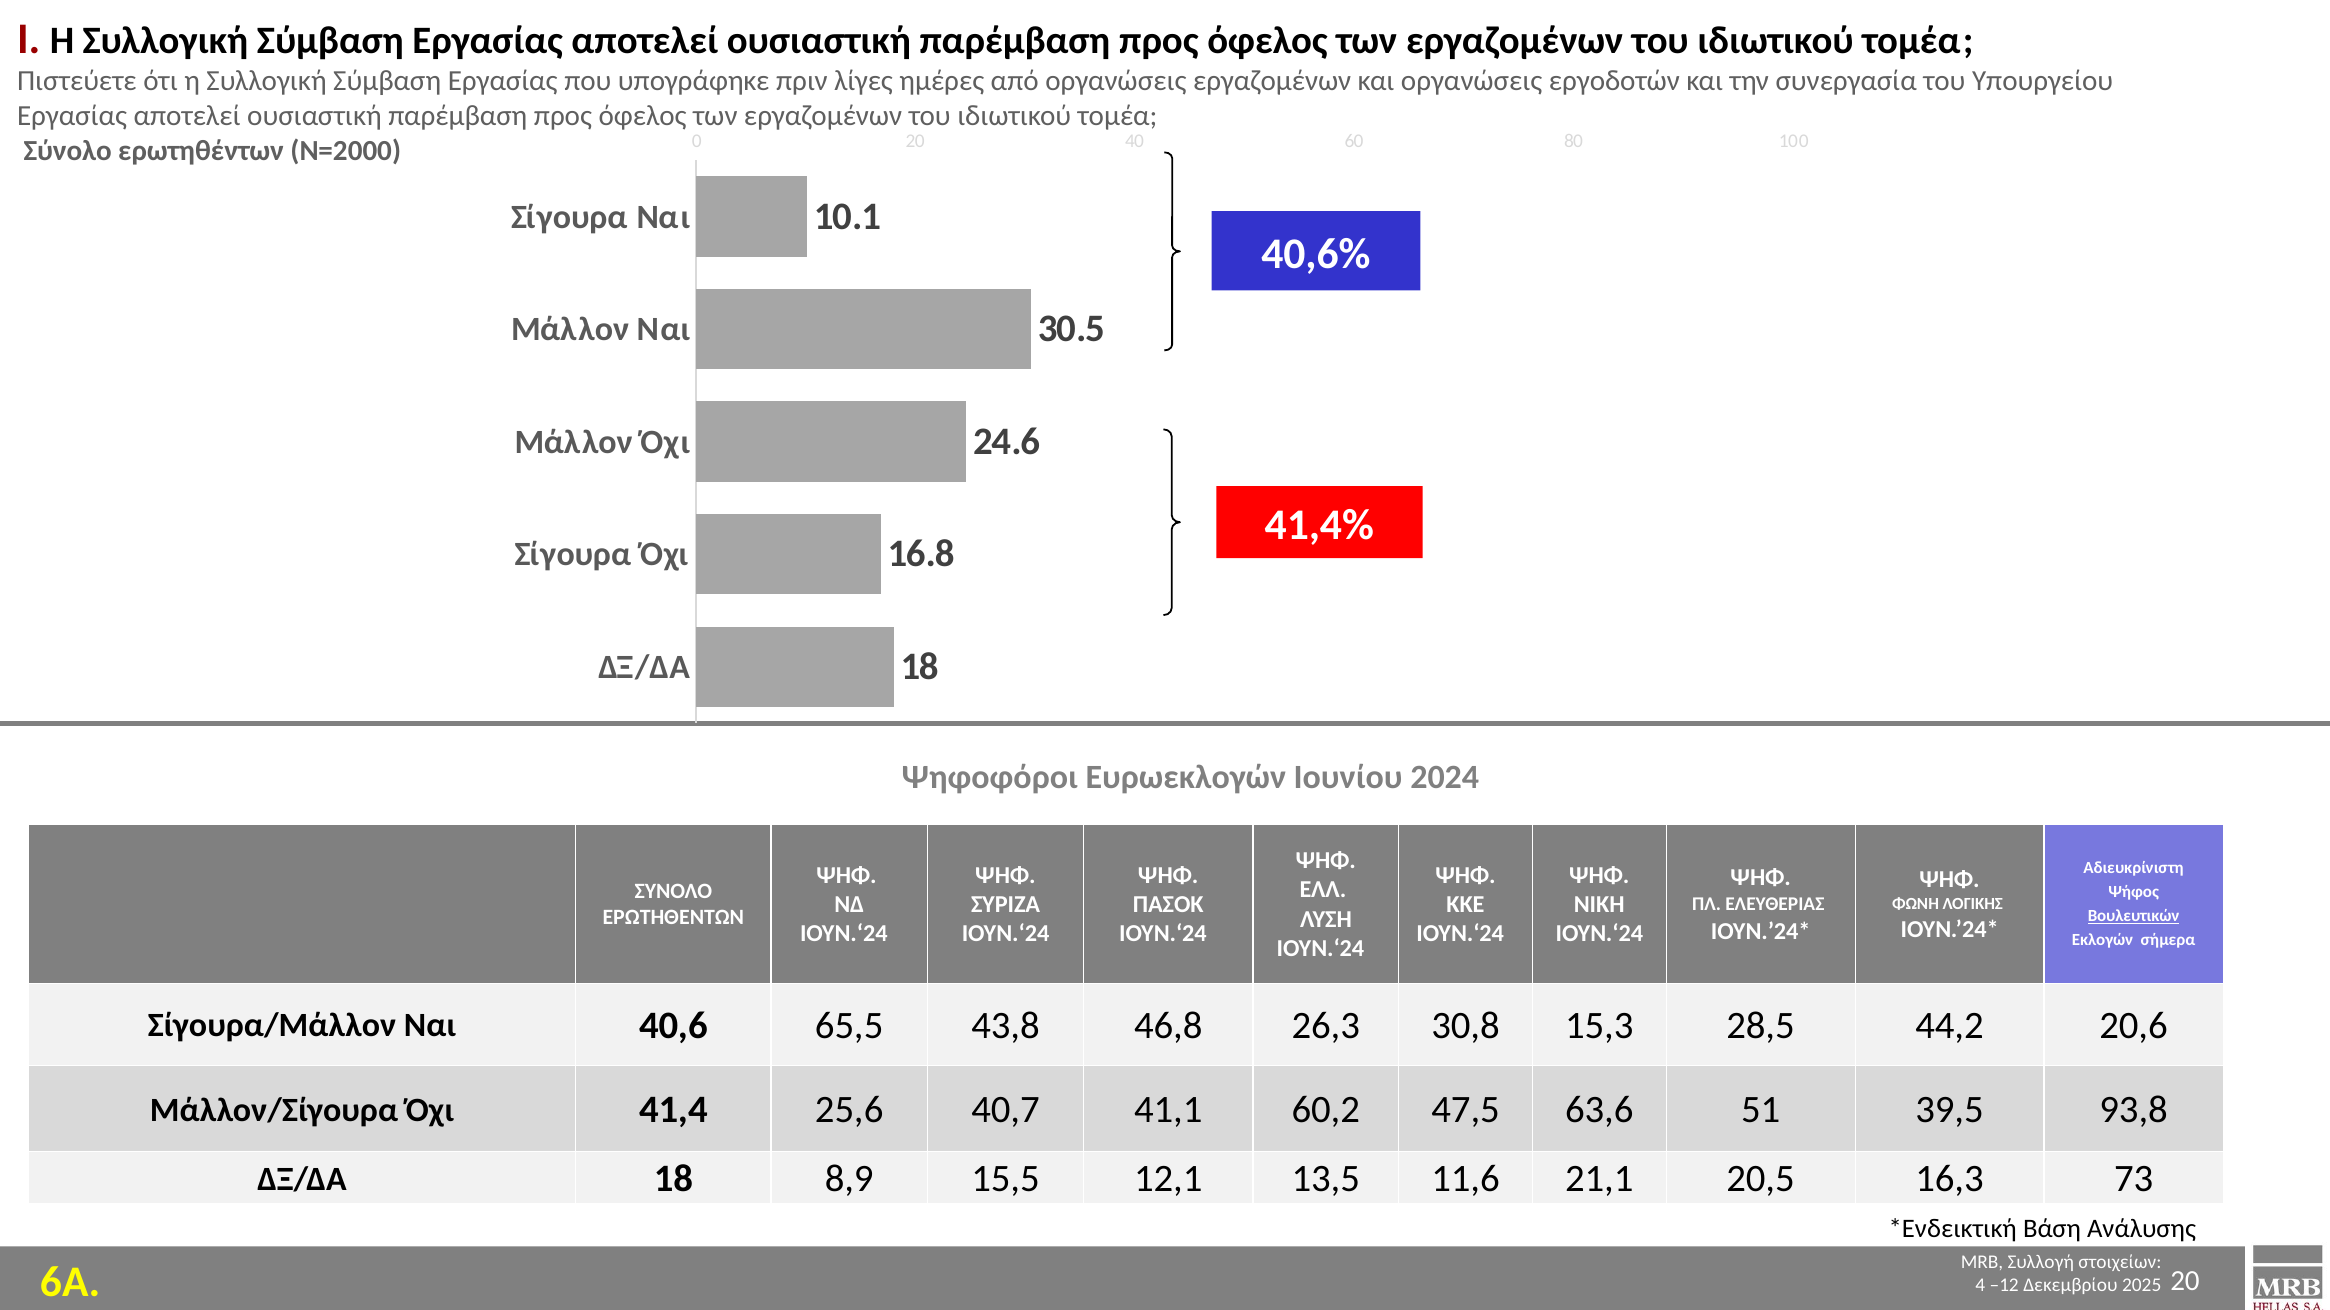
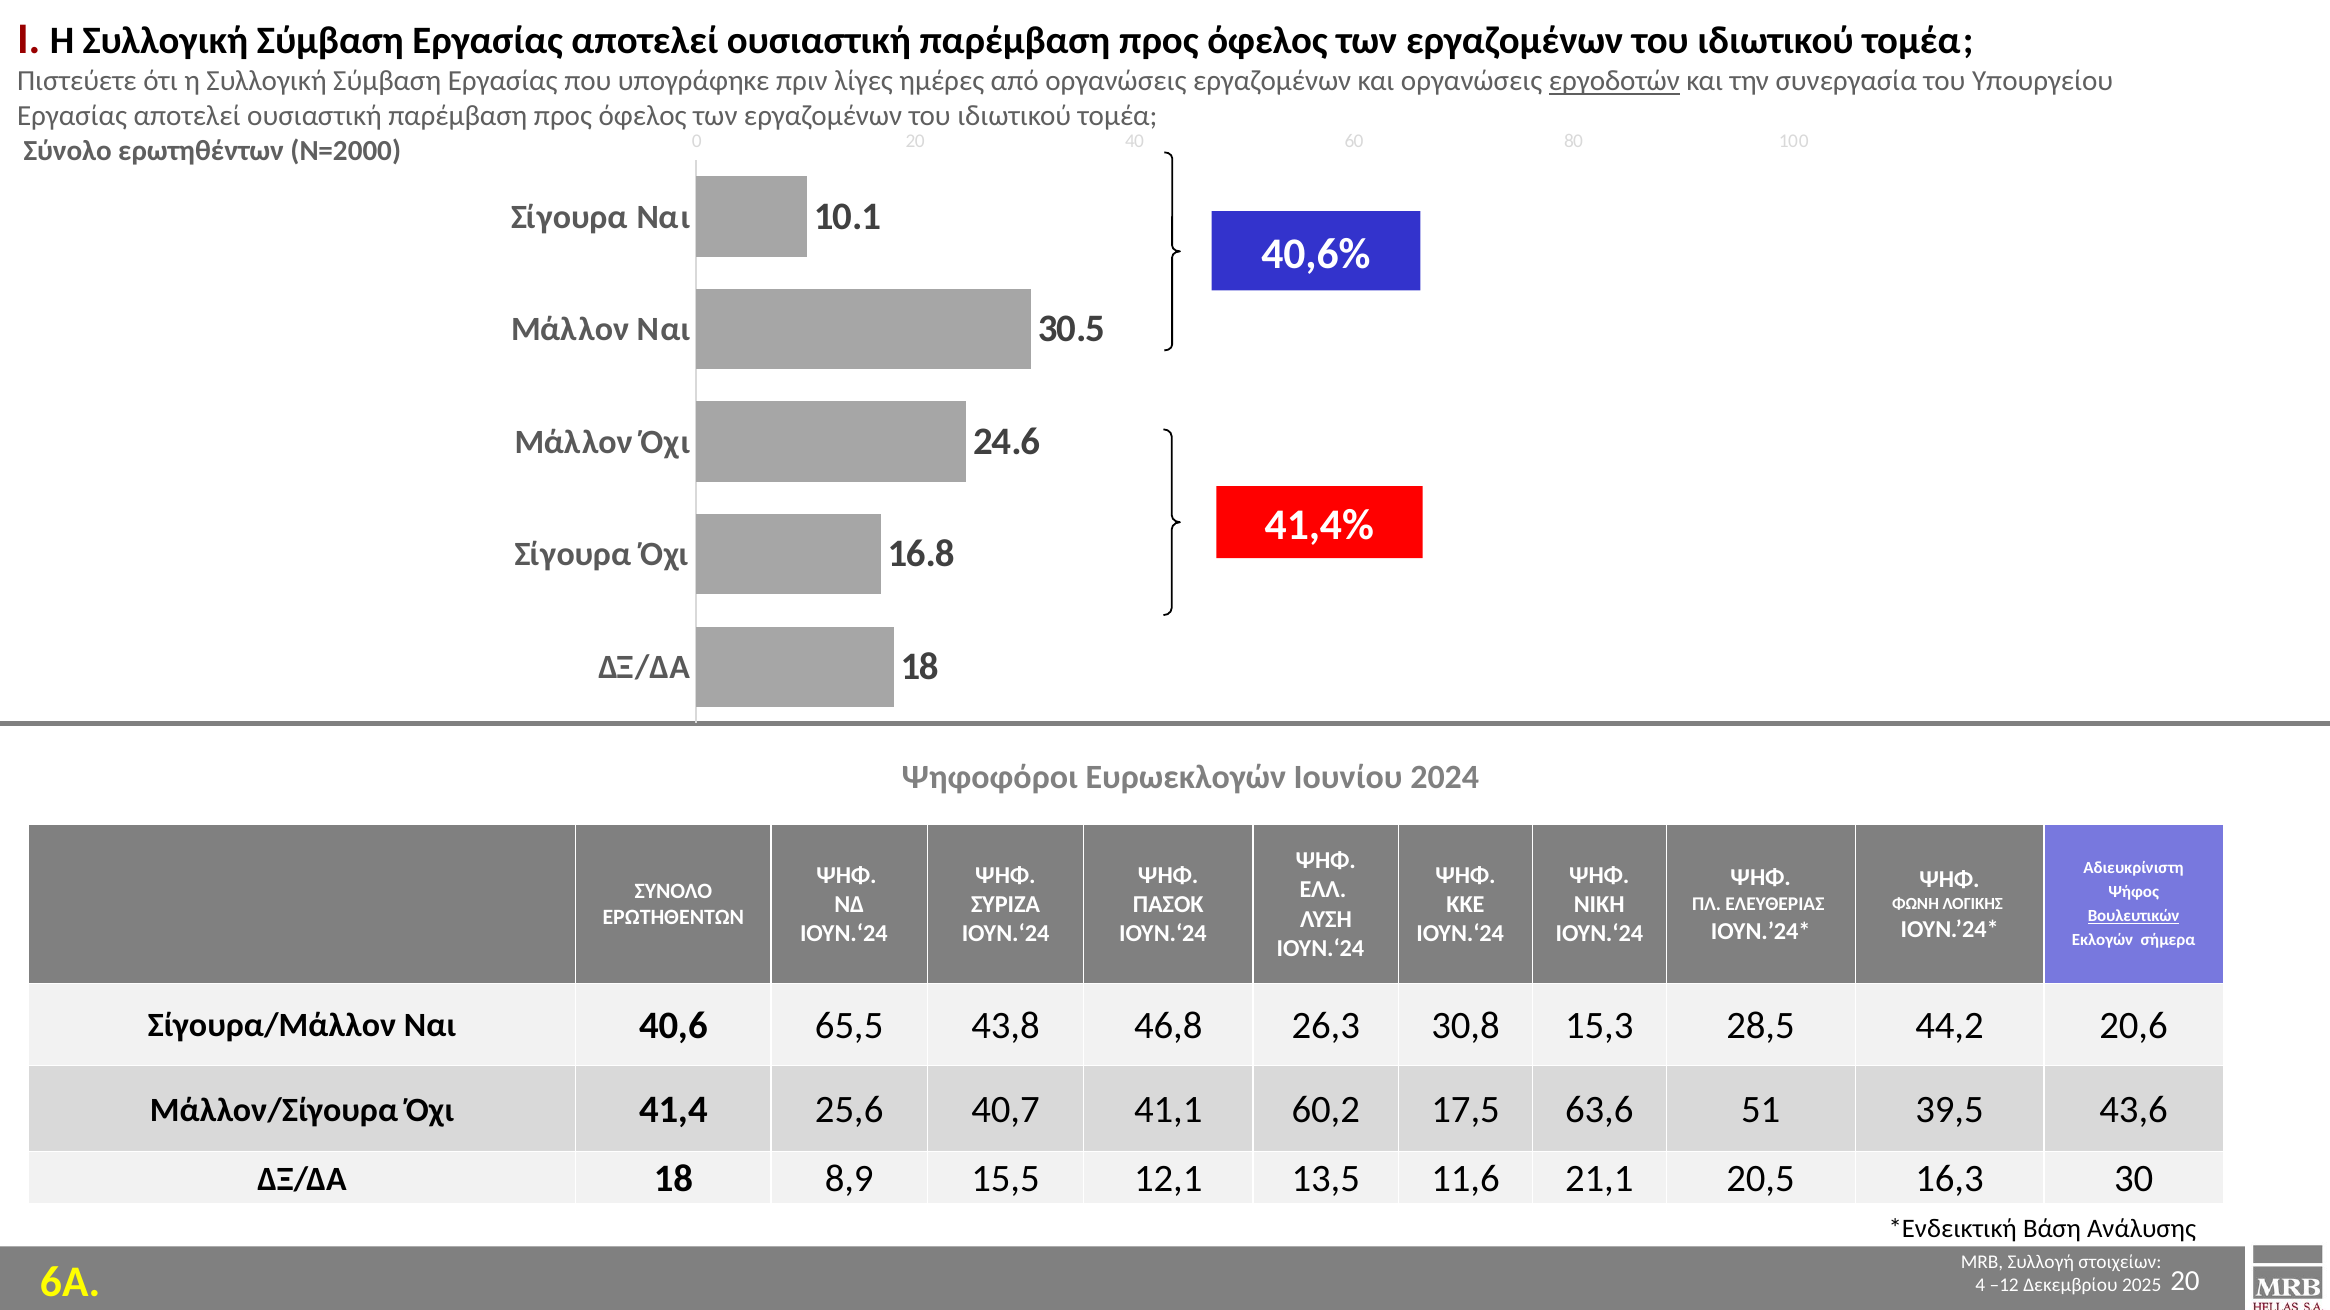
εργοδοτών underline: none -> present (1614, 81)
47,5: 47,5 -> 17,5 (1466, 1110)
93,8: 93,8 -> 43,6 (2134, 1110)
73: 73 -> 30 (2134, 1180)
